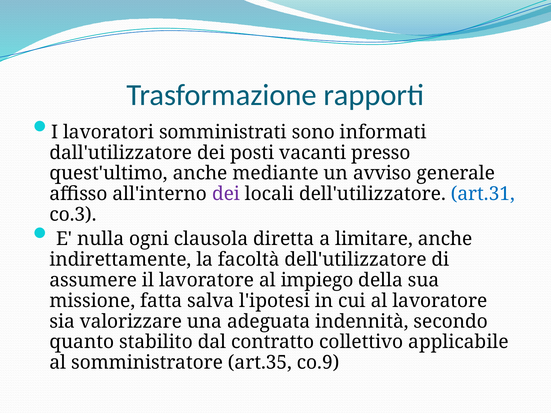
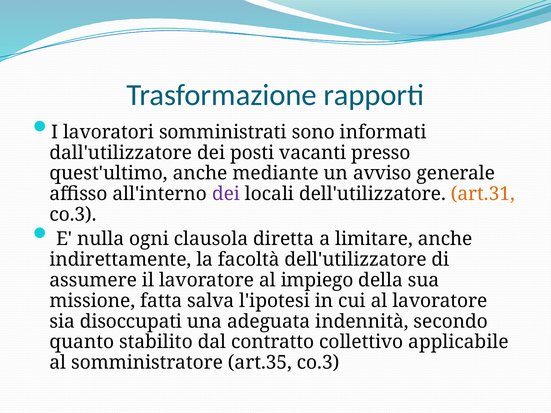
art.31 colour: blue -> orange (483, 194)
valorizzare: valorizzare -> disoccupati (131, 322)
art.35 co.9: co.9 -> co.3 (318, 363)
